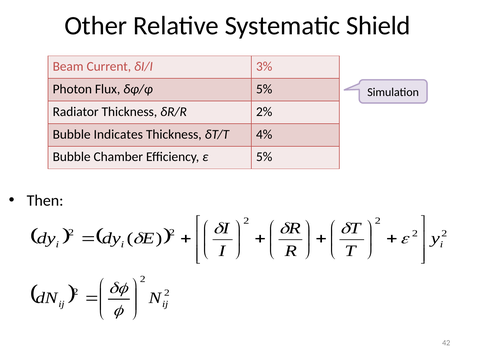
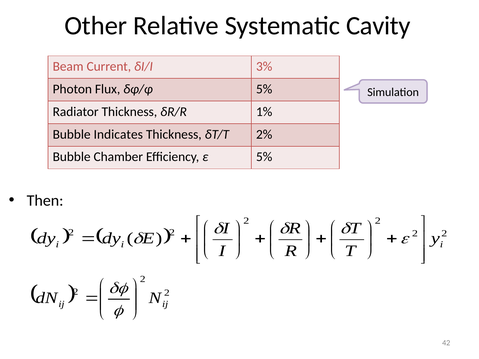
Shield: Shield -> Cavity (378, 26)
2%: 2% -> 1% (264, 112)
4%: 4% -> 2% (264, 134)
